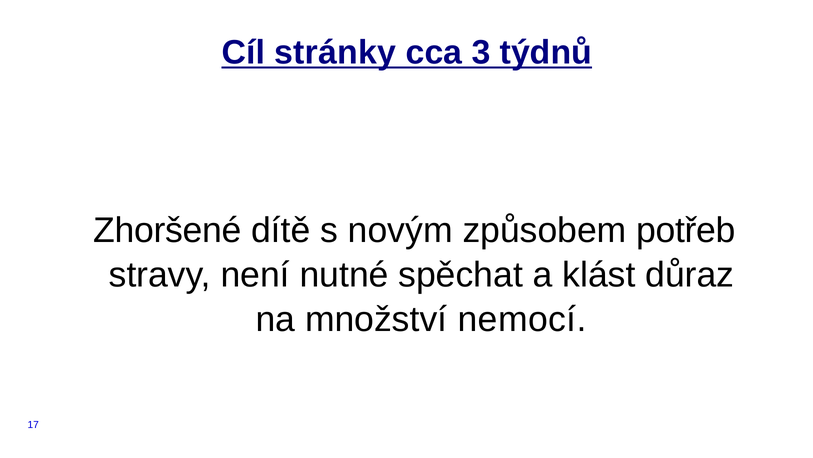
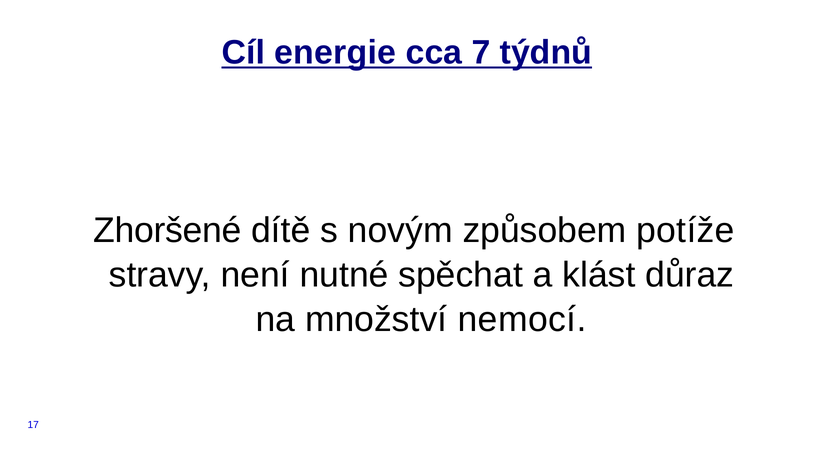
stránky: stránky -> energie (335, 53)
3: 3 -> 7 (481, 53)
potřeb: potřeb -> potíže (686, 230)
